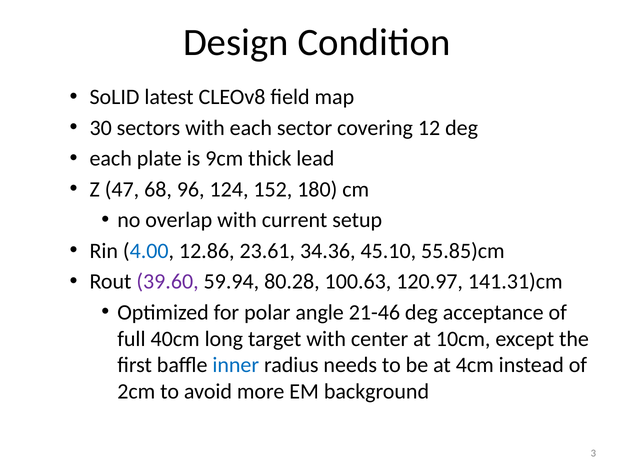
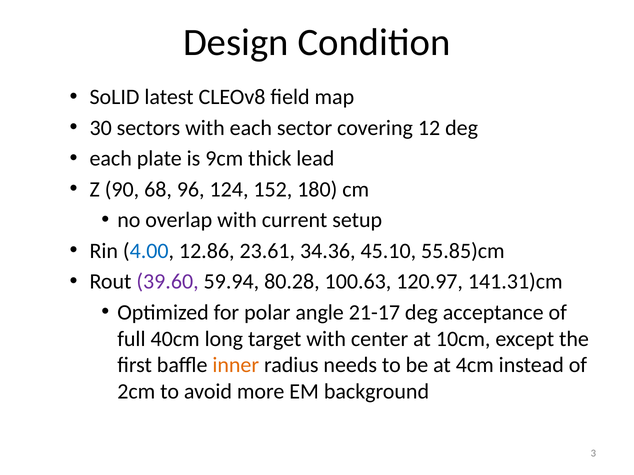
47: 47 -> 90 (122, 190)
21-46: 21-46 -> 21-17 (374, 313)
inner colour: blue -> orange (236, 366)
